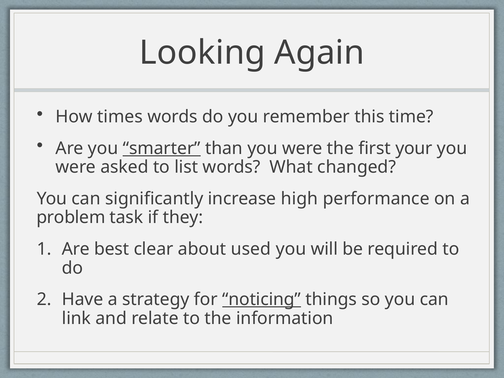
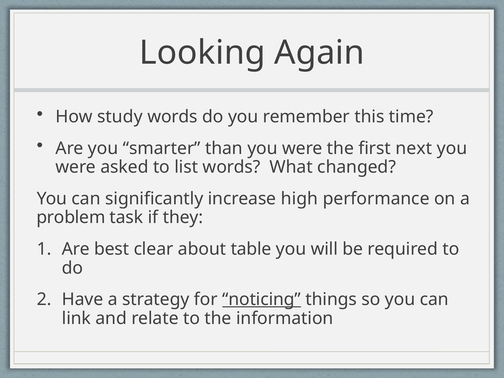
times: times -> study (120, 117)
smarter underline: present -> none (162, 148)
your: your -> next (414, 148)
used: used -> table (251, 249)
